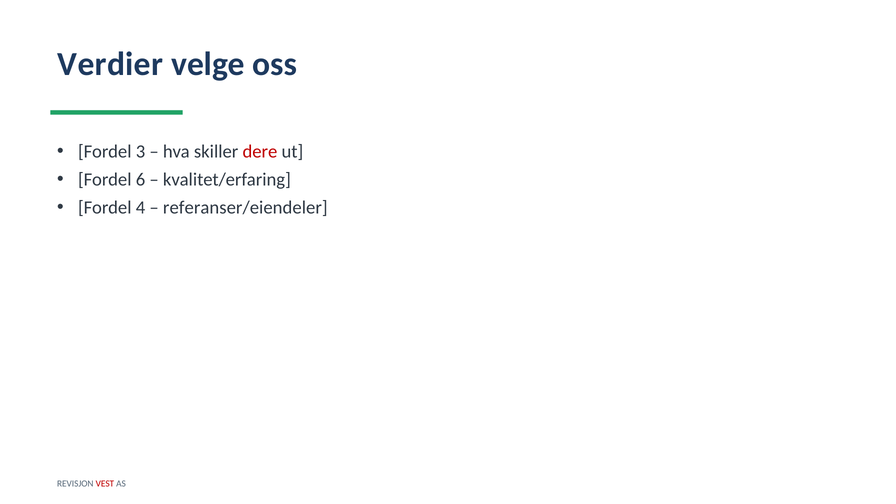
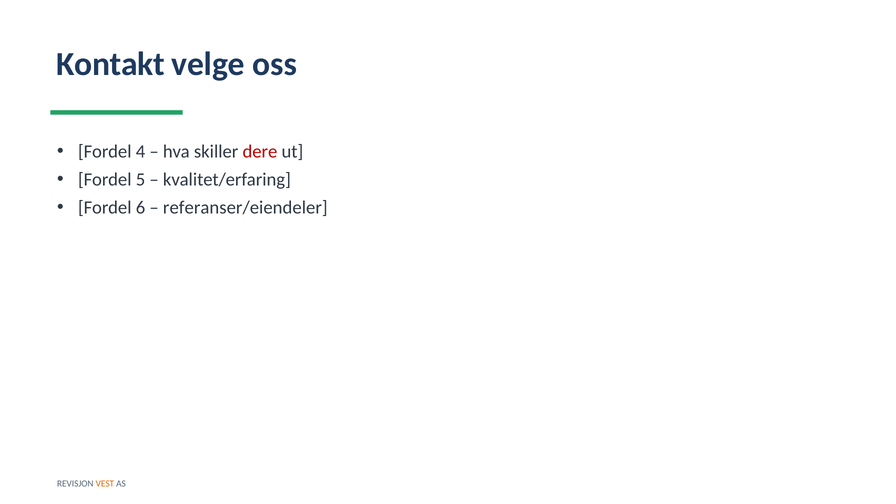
Verdier: Verdier -> Kontakt (111, 64)
3: 3 -> 4 (141, 152)
6: 6 -> 5 (141, 180)
4: 4 -> 6 (141, 208)
VEST colour: red -> orange (105, 484)
